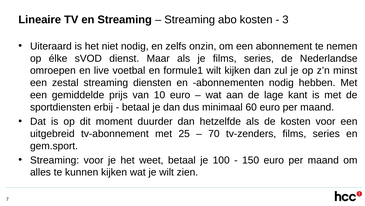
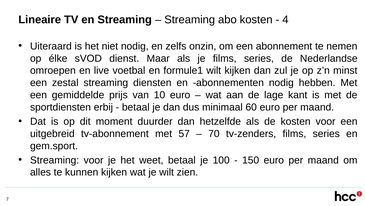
3: 3 -> 4 (285, 20)
25: 25 -> 57 (184, 133)
